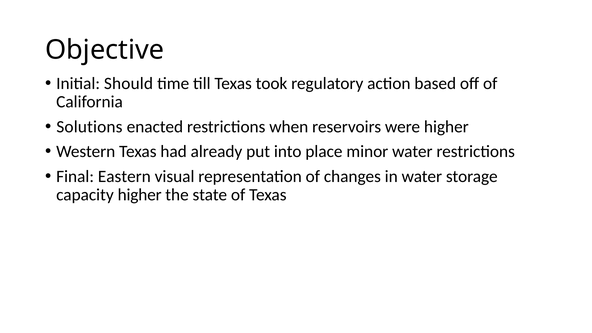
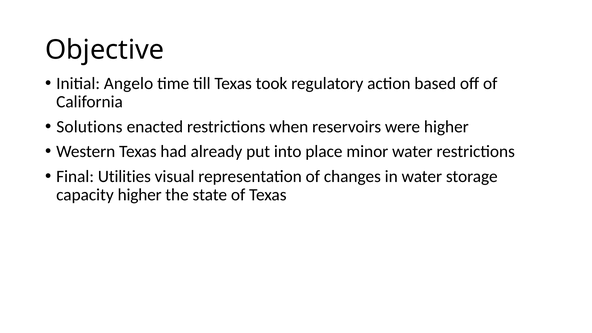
Should: Should -> Angelo (129, 83)
Eastern: Eastern -> Utilities (124, 176)
